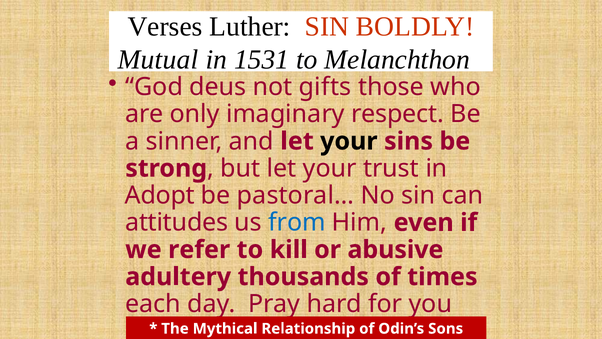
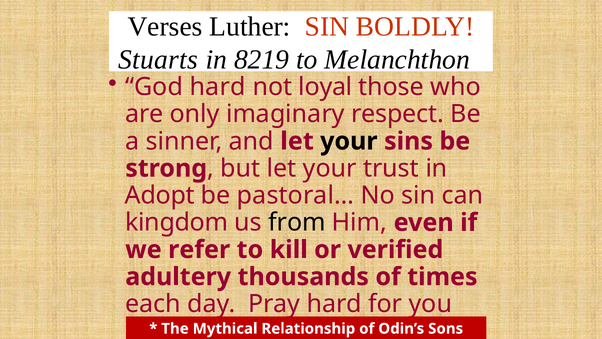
Mutual: Mutual -> Stuarts (158, 60)
1531: 1531 -> 8219 (262, 60)
God deus: deus -> hard (218, 87)
gifts: gifts -> loyal (325, 87)
attitudes: attitudes -> kingdom (177, 222)
from colour: blue -> black (297, 222)
abusive: abusive -> verified (395, 249)
